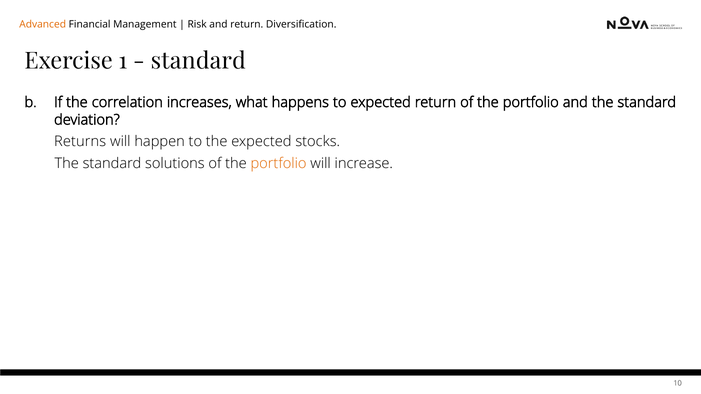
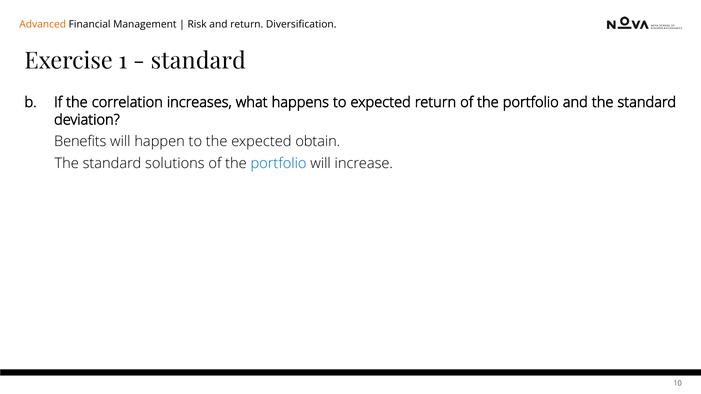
Returns: Returns -> Benefits (80, 142)
stocks: stocks -> obtain (318, 142)
portfolio colour: orange -> blue (279, 164)
